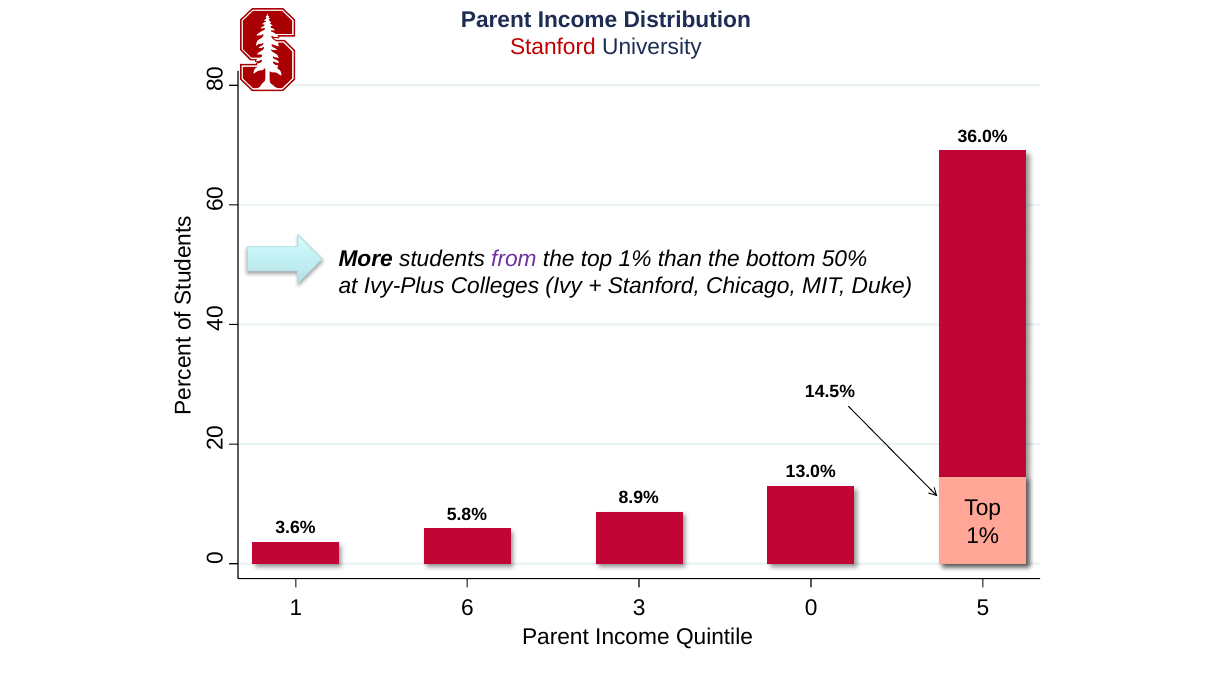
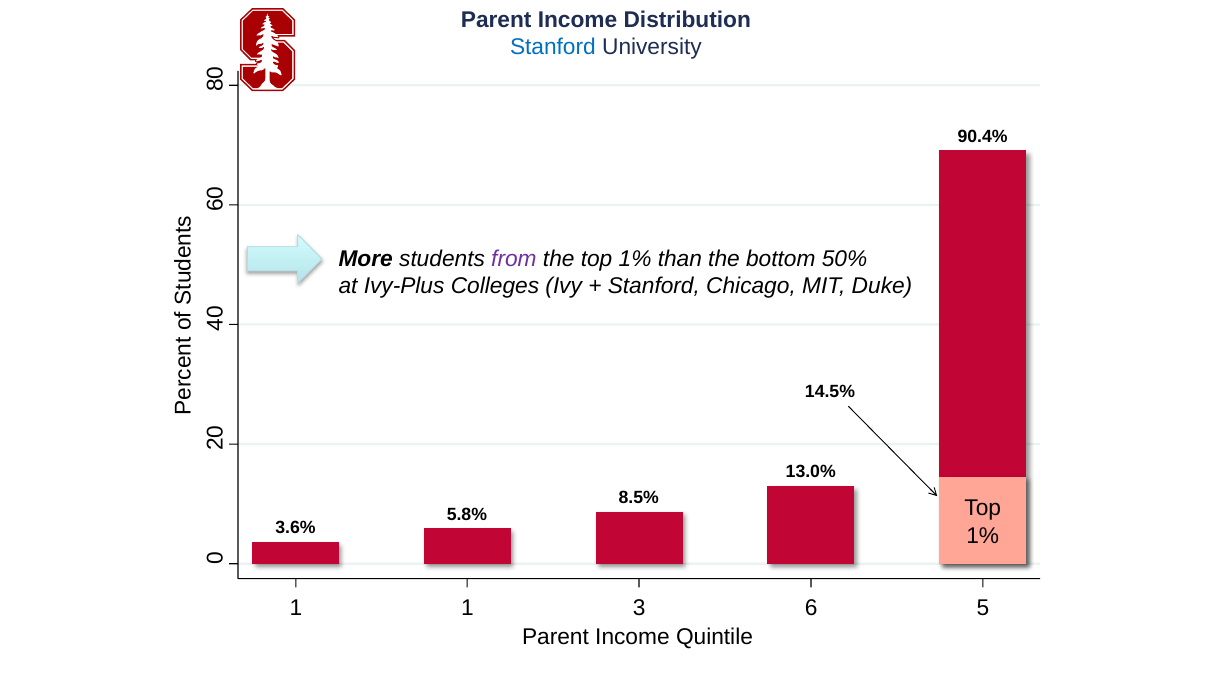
Stanford colour: red -> blue (553, 47)
36.0%: 36.0% -> 90.4% (983, 136)
8.9%: 8.9% -> 8.5% (639, 497)
1 6: 6 -> 1 (467, 607)
3 0: 0 -> 6 (811, 607)
